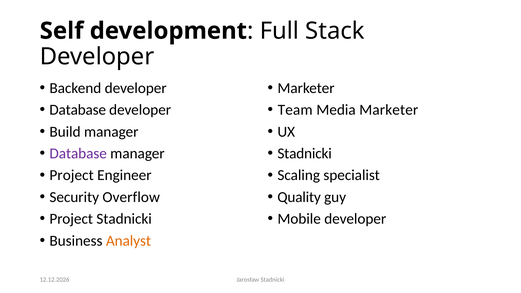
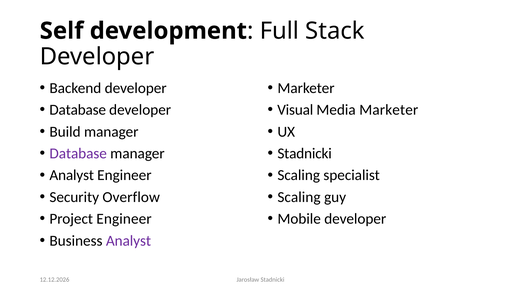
Team: Team -> Visual (295, 110)
Project: Project -> Analyst (72, 175)
Quality: Quality -> Scaling (299, 197)
Project Stadnicki: Stadnicki -> Engineer (124, 219)
Analyst colour: orange -> purple (128, 241)
